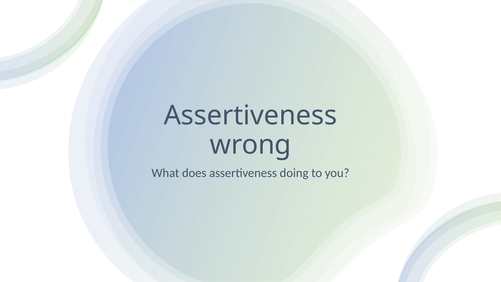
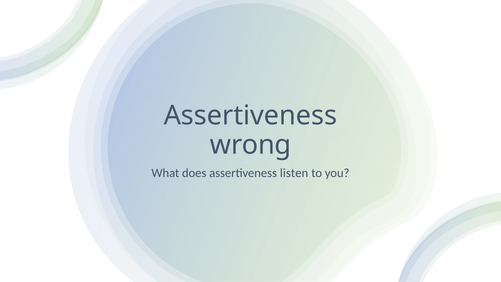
doing: doing -> listen (294, 173)
